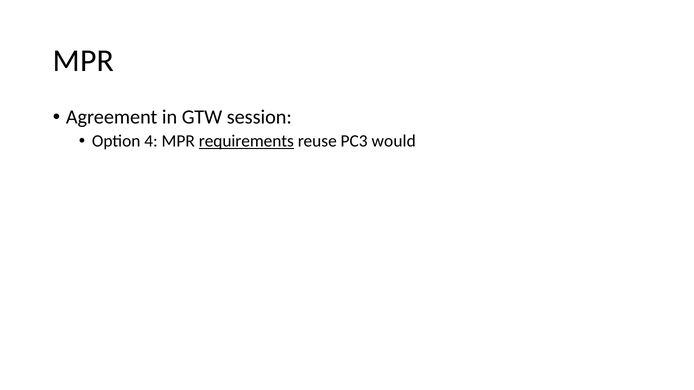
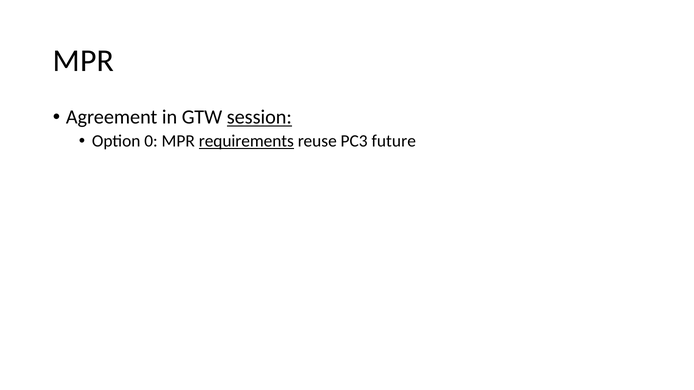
session underline: none -> present (259, 117)
4: 4 -> 0 (151, 141)
would: would -> future (394, 141)
